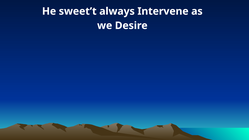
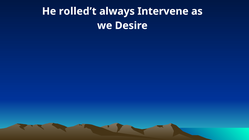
sweet’t: sweet’t -> rolled’t (78, 11)
